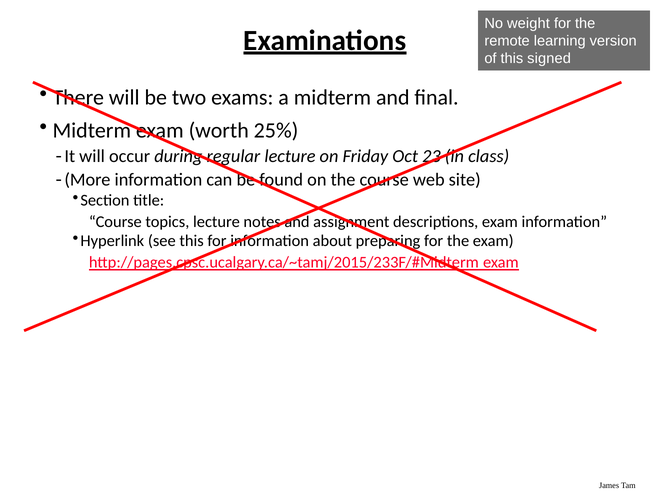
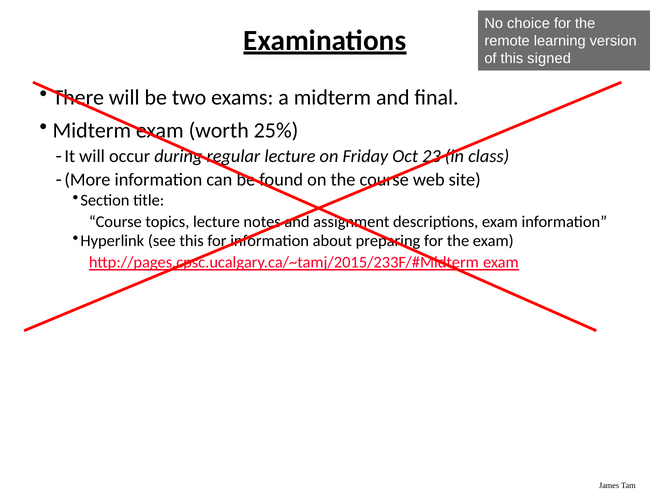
weight: weight -> choice (528, 23)
